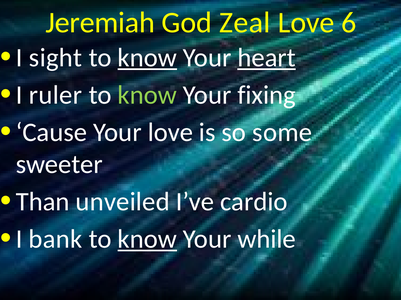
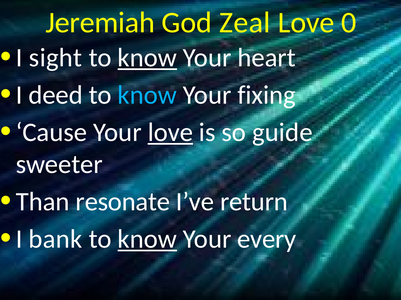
6: 6 -> 0 (349, 23)
heart underline: present -> none (267, 58)
ruler: ruler -> deed (56, 95)
know colour: light green -> light blue (147, 95)
love underline: none -> present (170, 133)
some: some -> guide (282, 133)
unveiled: unveiled -> resonate (123, 202)
cardio: cardio -> return (254, 202)
while: while -> every (267, 240)
